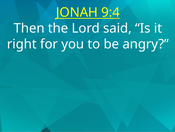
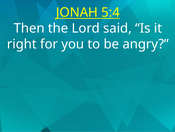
9:4: 9:4 -> 5:4 (111, 12)
